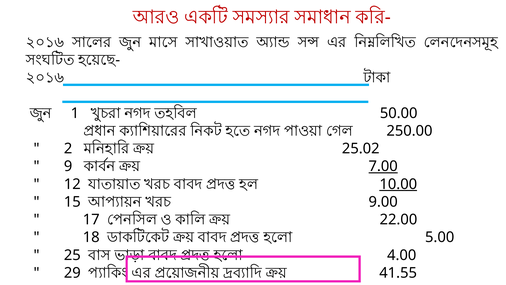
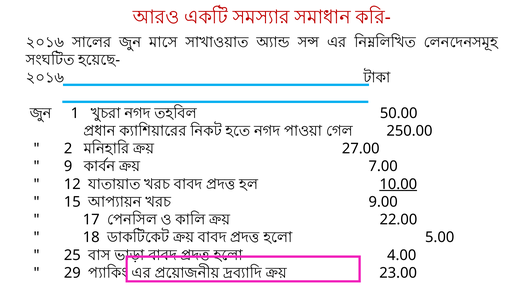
25.02: 25.02 -> 27.00 (361, 148)
7.00 underline: present -> none (383, 166)
41.55: 41.55 -> 23.00 (398, 273)
